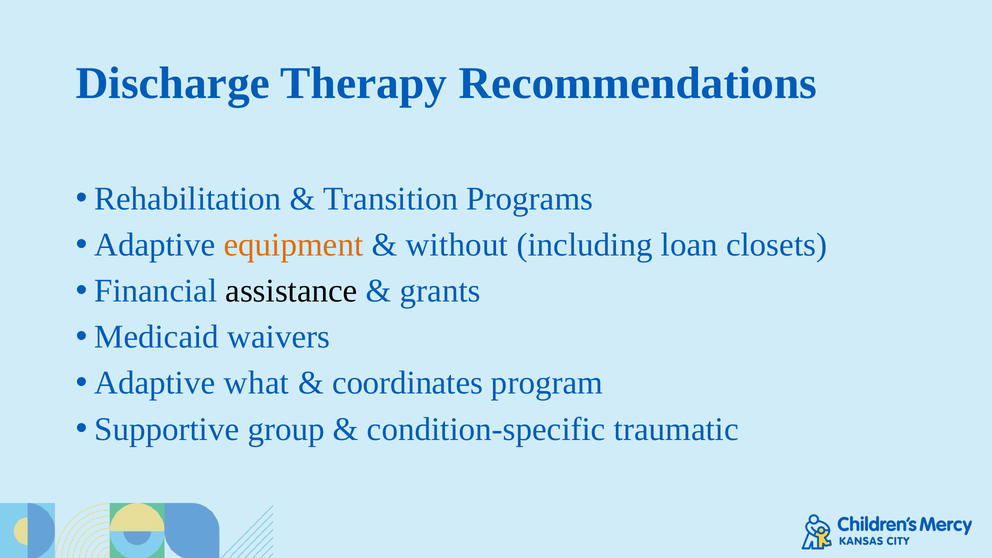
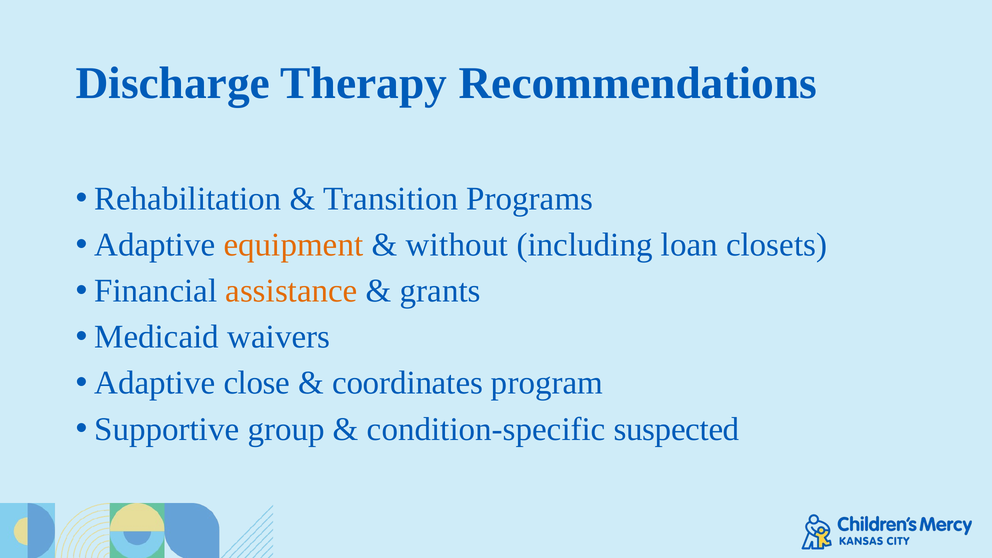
assistance colour: black -> orange (292, 291)
what: what -> close (257, 383)
traumatic: traumatic -> suspected (676, 429)
